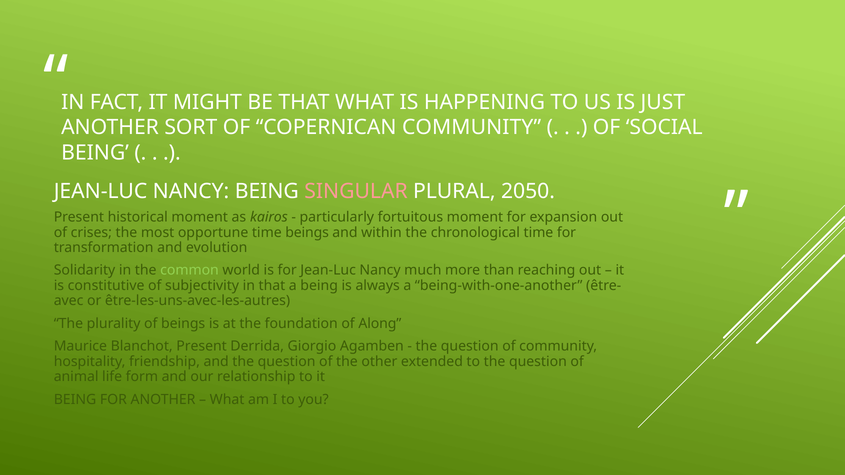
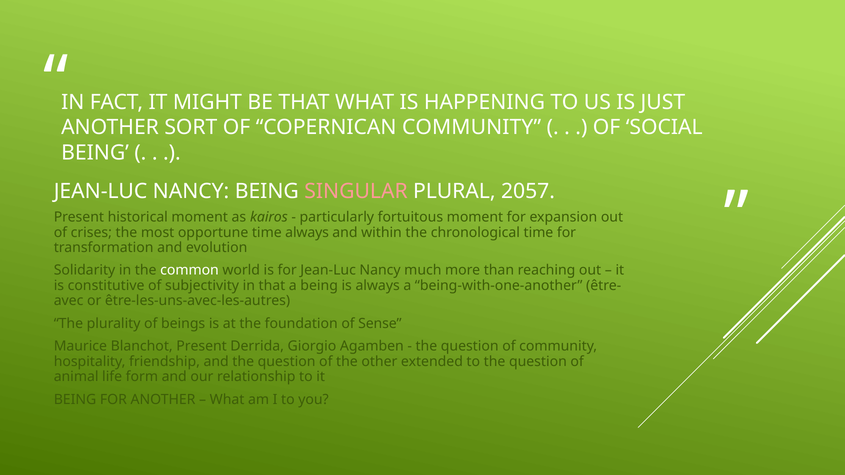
2050: 2050 -> 2057 (528, 191)
time beings: beings -> always (307, 233)
common colour: light green -> white (189, 271)
Along: Along -> Sense (380, 324)
